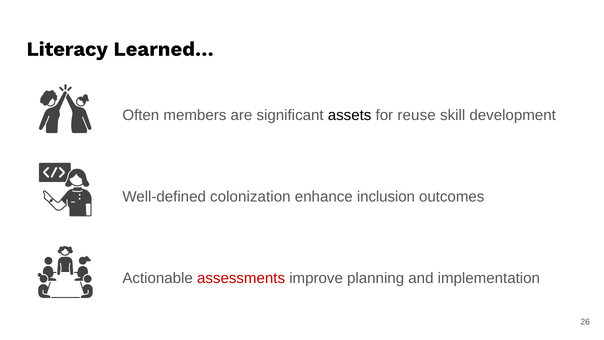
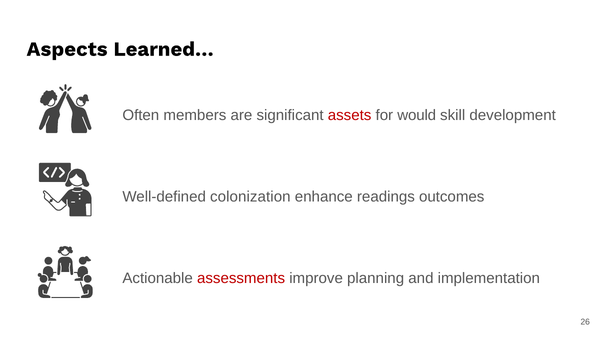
Literacy: Literacy -> Aspects (67, 49)
assets colour: black -> red (350, 115)
reuse: reuse -> would (417, 115)
inclusion: inclusion -> readings (386, 197)
